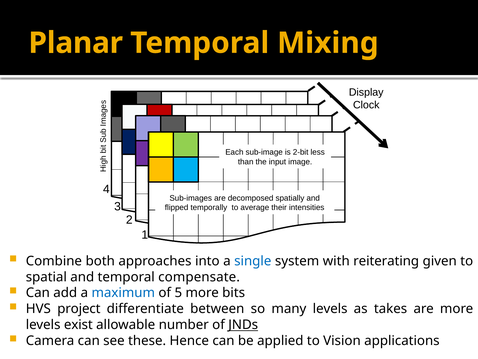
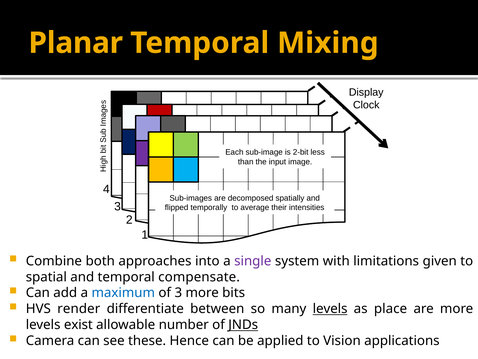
single colour: blue -> purple (253, 261)
reiterating: reiterating -> limitations (386, 261)
of 5: 5 -> 3 (178, 293)
project: project -> render (79, 308)
levels underline: none -> present (330, 308)
takes: takes -> place (391, 308)
